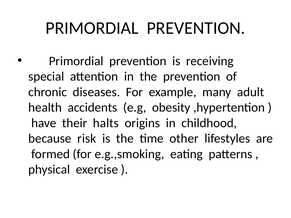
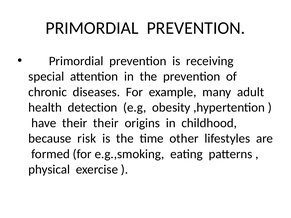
accidents: accidents -> detection (93, 108)
their halts: halts -> their (106, 123)
